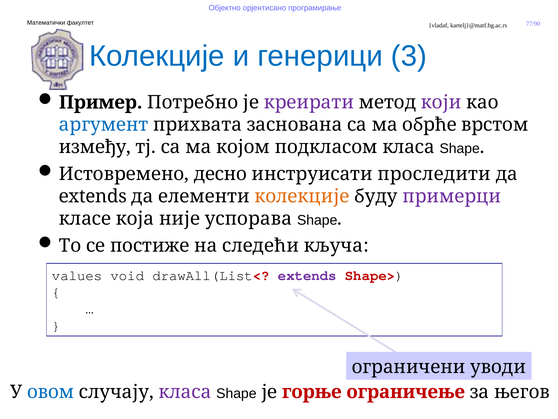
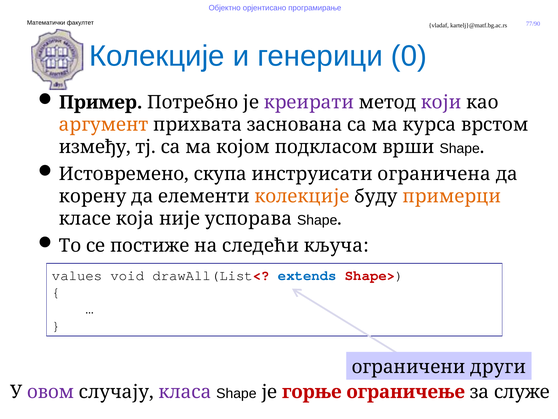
3: 3 -> 0 (409, 56)
аргумент colour: blue -> orange (104, 125)
обрће: обрће -> курса (429, 125)
подкласом класа: класа -> врши (408, 147)
десно: десно -> скупа (220, 174)
проследити: проследити -> ограничена (434, 174)
еxtends: еxtends -> корену (93, 196)
примерци colour: purple -> orange (452, 196)
extends colour: purple -> blue (307, 275)
уводи: уводи -> други (498, 367)
овом colour: blue -> purple (51, 391)
његов: његов -> служе (522, 391)
